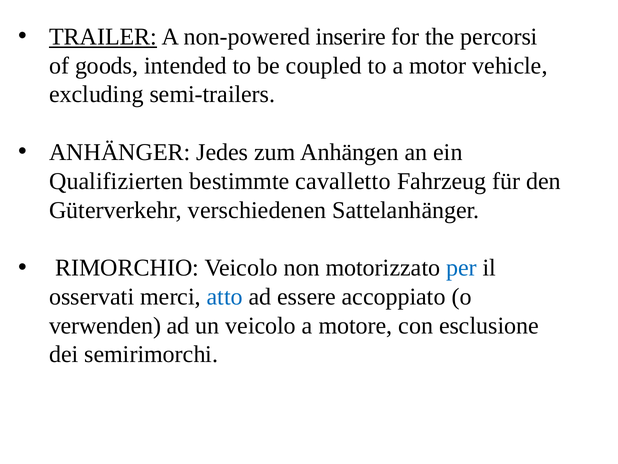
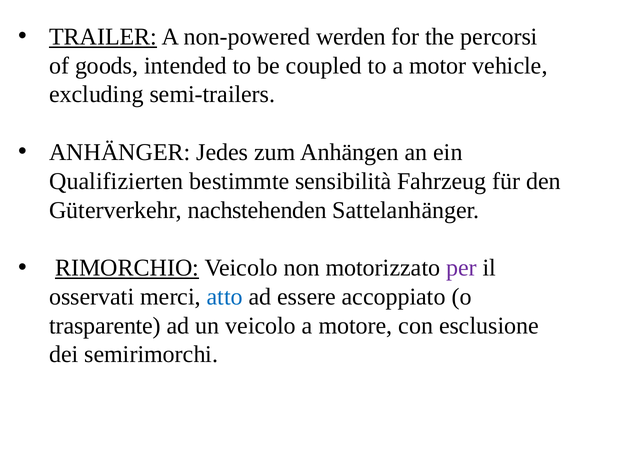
inserire: inserire -> werden (351, 37)
cavalletto: cavalletto -> sensibilità (343, 181)
verschiedenen: verschiedenen -> nachstehenden (257, 210)
RIMORCHIO underline: none -> present (127, 268)
per colour: blue -> purple (461, 268)
verwenden: verwenden -> trasparente (105, 325)
